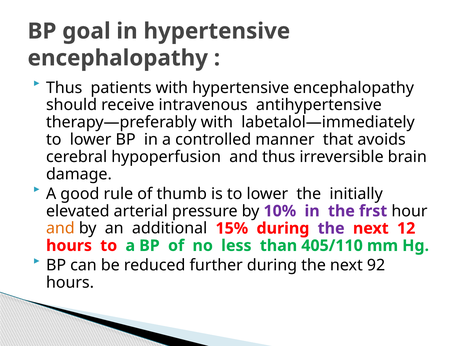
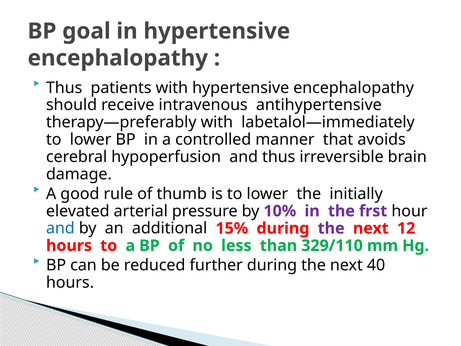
and colour: orange -> blue (60, 228)
405/110: 405/110 -> 329/110 (332, 245)
92: 92 -> 40 (376, 265)
